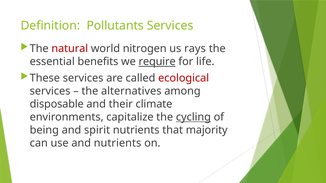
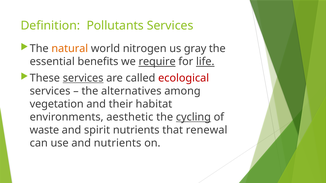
natural colour: red -> orange (70, 49)
rays: rays -> gray (195, 49)
life underline: none -> present (205, 62)
services underline: none -> present (83, 78)
disposable: disposable -> vegetation (57, 104)
climate: climate -> habitat (154, 104)
capitalize: capitalize -> aesthetic (130, 117)
being: being -> waste (44, 130)
majority: majority -> renewal (207, 130)
